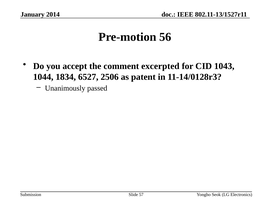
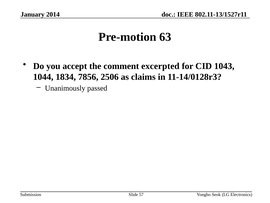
56: 56 -> 63 (165, 37)
6527: 6527 -> 7856 (88, 77)
patent: patent -> claims (143, 77)
